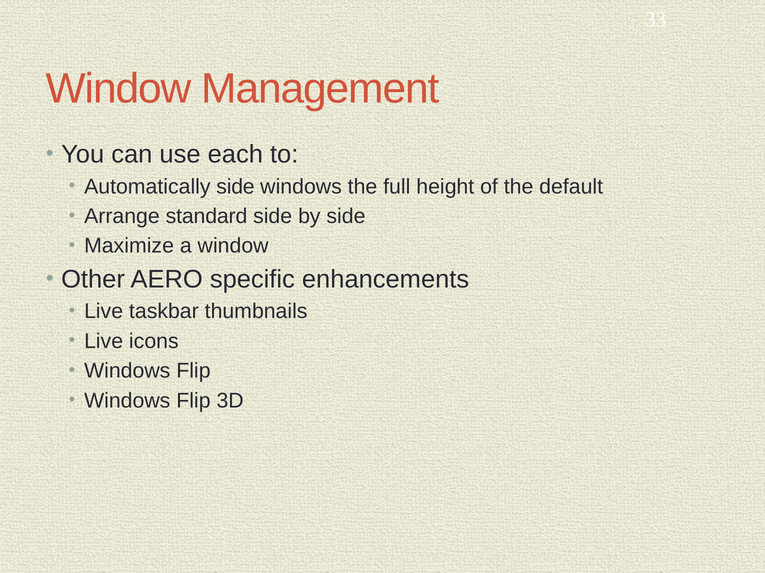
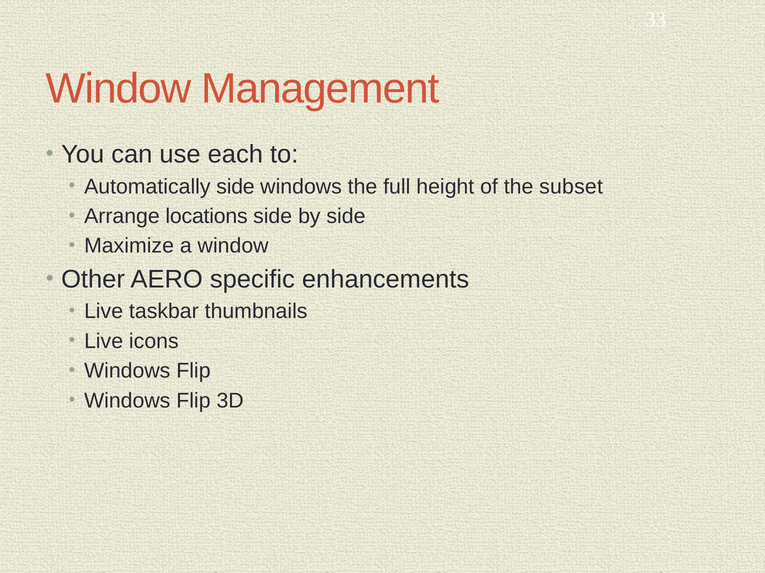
default: default -> subset (571, 187)
standard: standard -> locations (207, 217)
